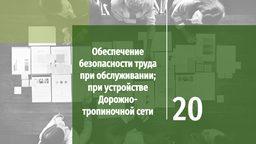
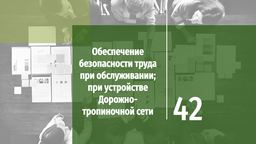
20: 20 -> 42 (188, 109)
